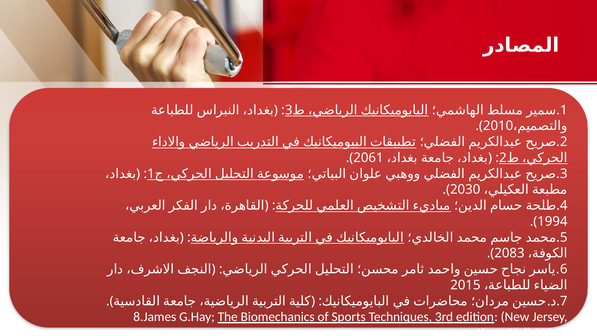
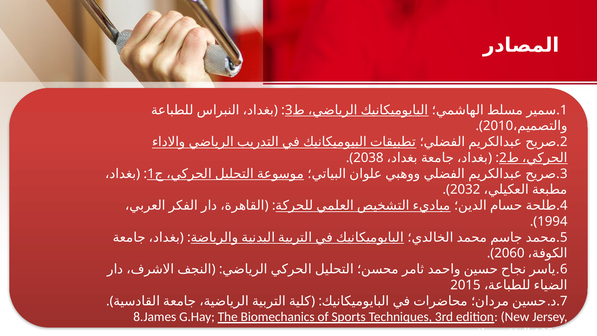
2061: 2061 -> 2038 (368, 158)
2030: 2030 -> 2032 (465, 189)
2083: 2083 -> 2060 (509, 253)
